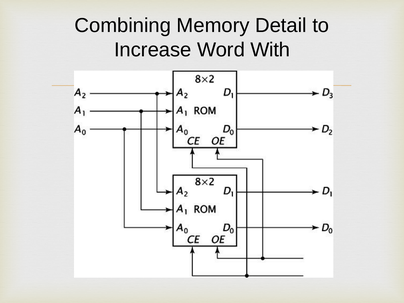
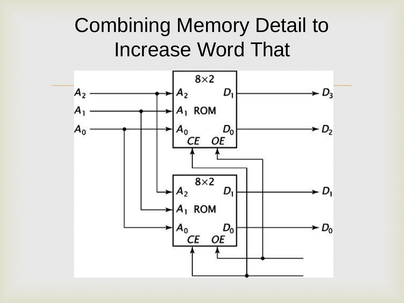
With: With -> That (270, 50)
